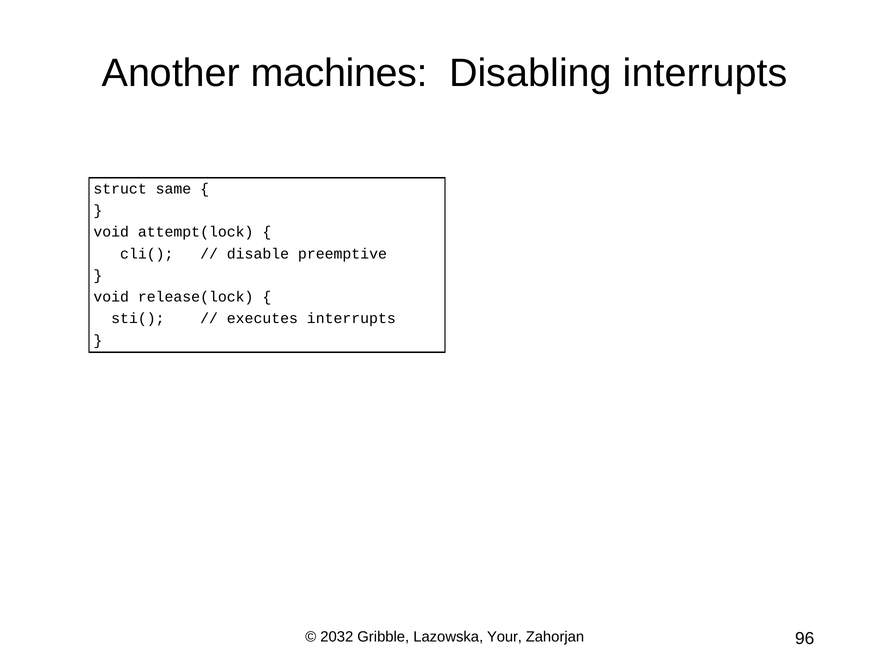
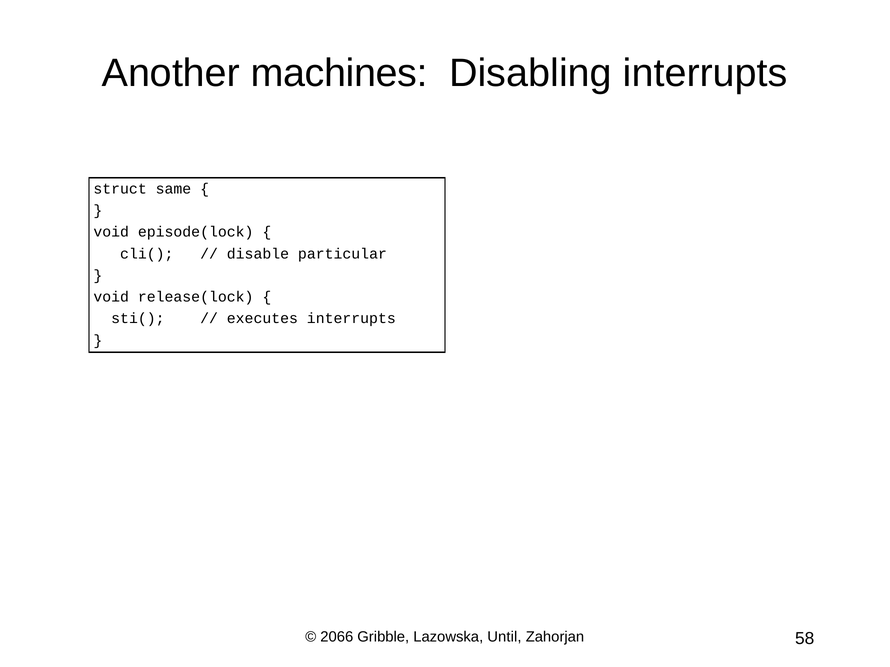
attempt(lock: attempt(lock -> episode(lock (196, 232)
preemptive: preemptive -> particular (342, 254)
2032: 2032 -> 2066 (337, 637)
Your: Your -> Until (504, 637)
96: 96 -> 58 (805, 639)
